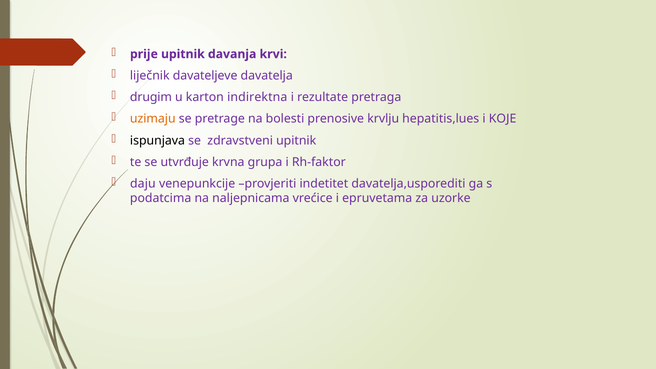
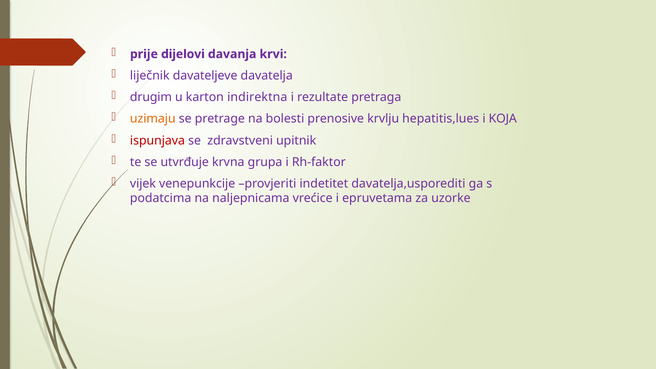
prije upitnik: upitnik -> dijelovi (183, 54)
KOJE: KOJE -> KOJA (503, 119)
ispunjava colour: black -> red (157, 140)
daju: daju -> vijek (143, 184)
